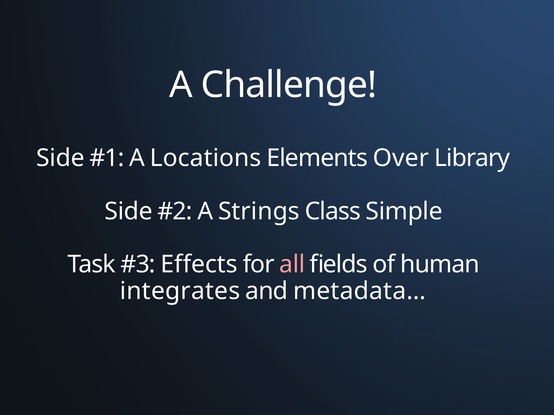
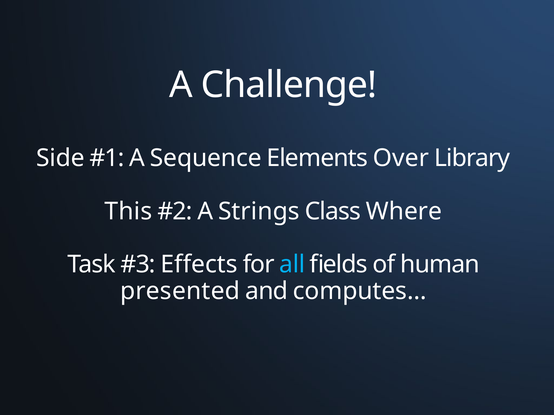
Locations: Locations -> Sequence (206, 158)
Side: Side -> This (128, 212)
Simple: Simple -> Where (404, 212)
all colour: pink -> light blue (292, 265)
integrates: integrates -> presented (180, 291)
metadata…: metadata… -> computes… (360, 291)
